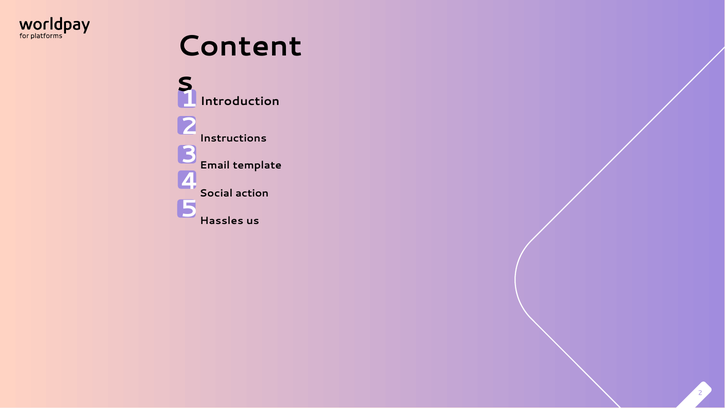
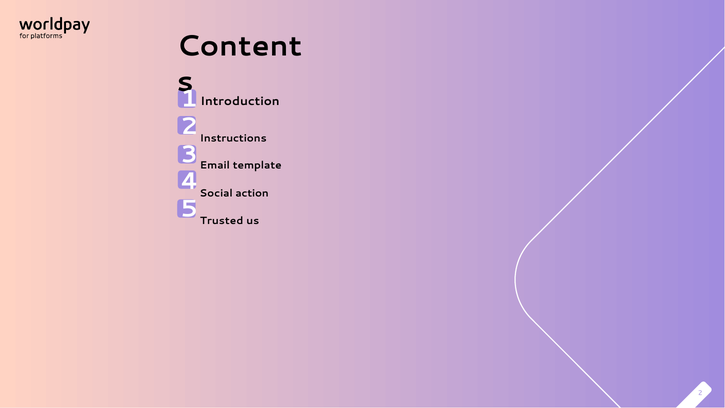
Hassles: Hassles -> Trusted (222, 220)
